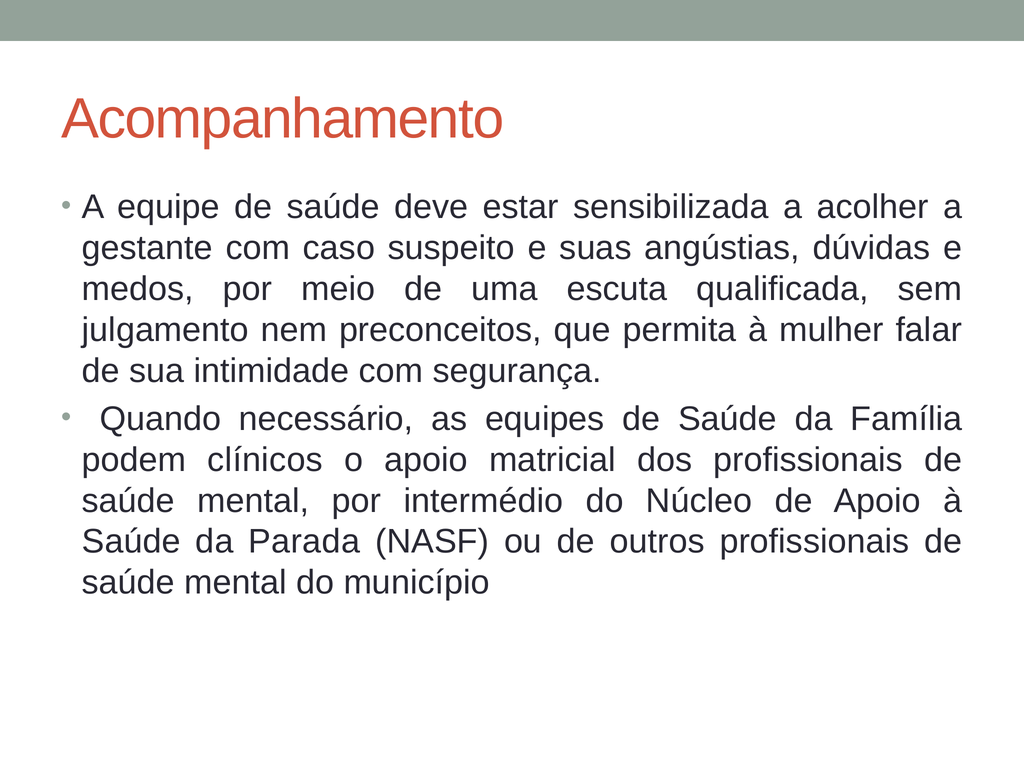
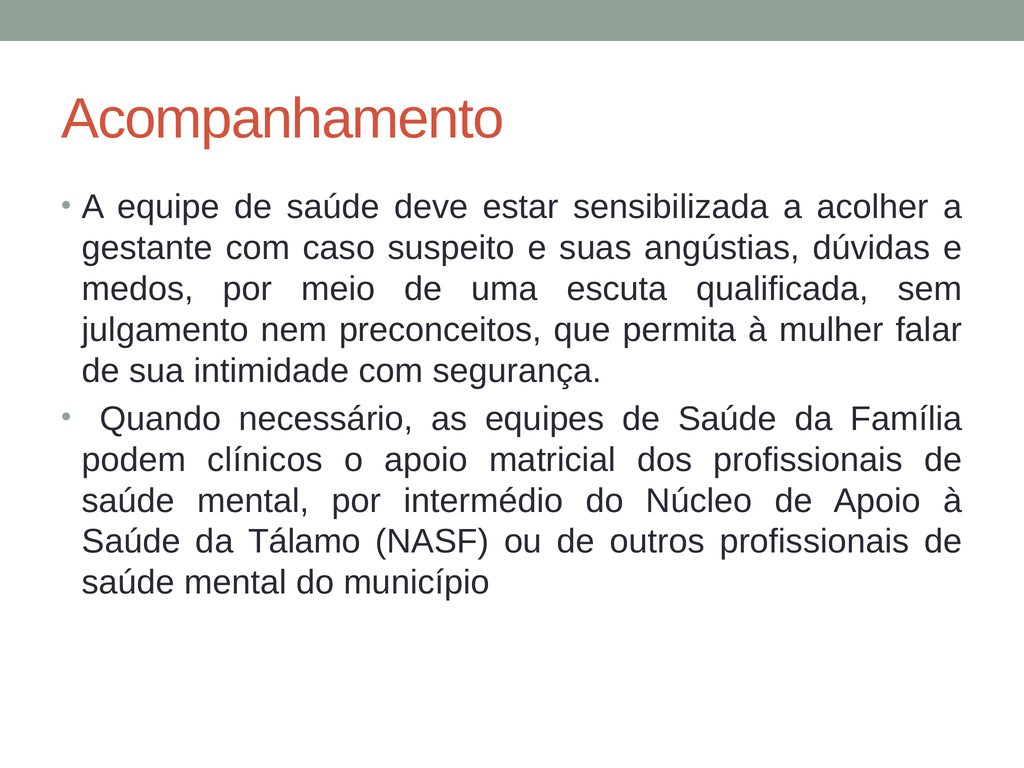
Parada: Parada -> Tálamo (305, 542)
